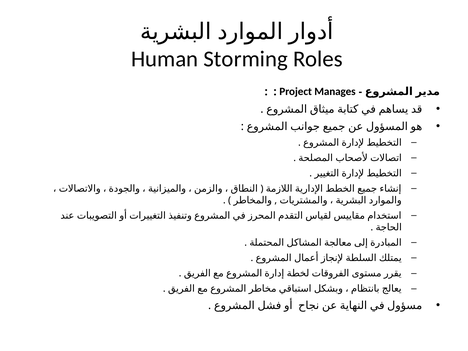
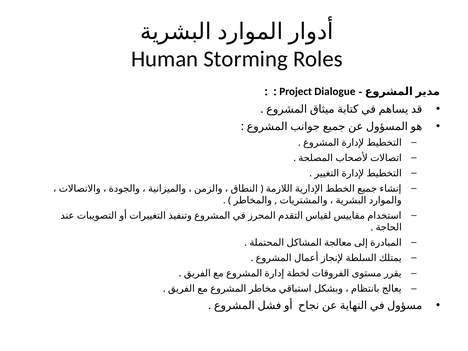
Manages: Manages -> Dialogue (335, 92)
